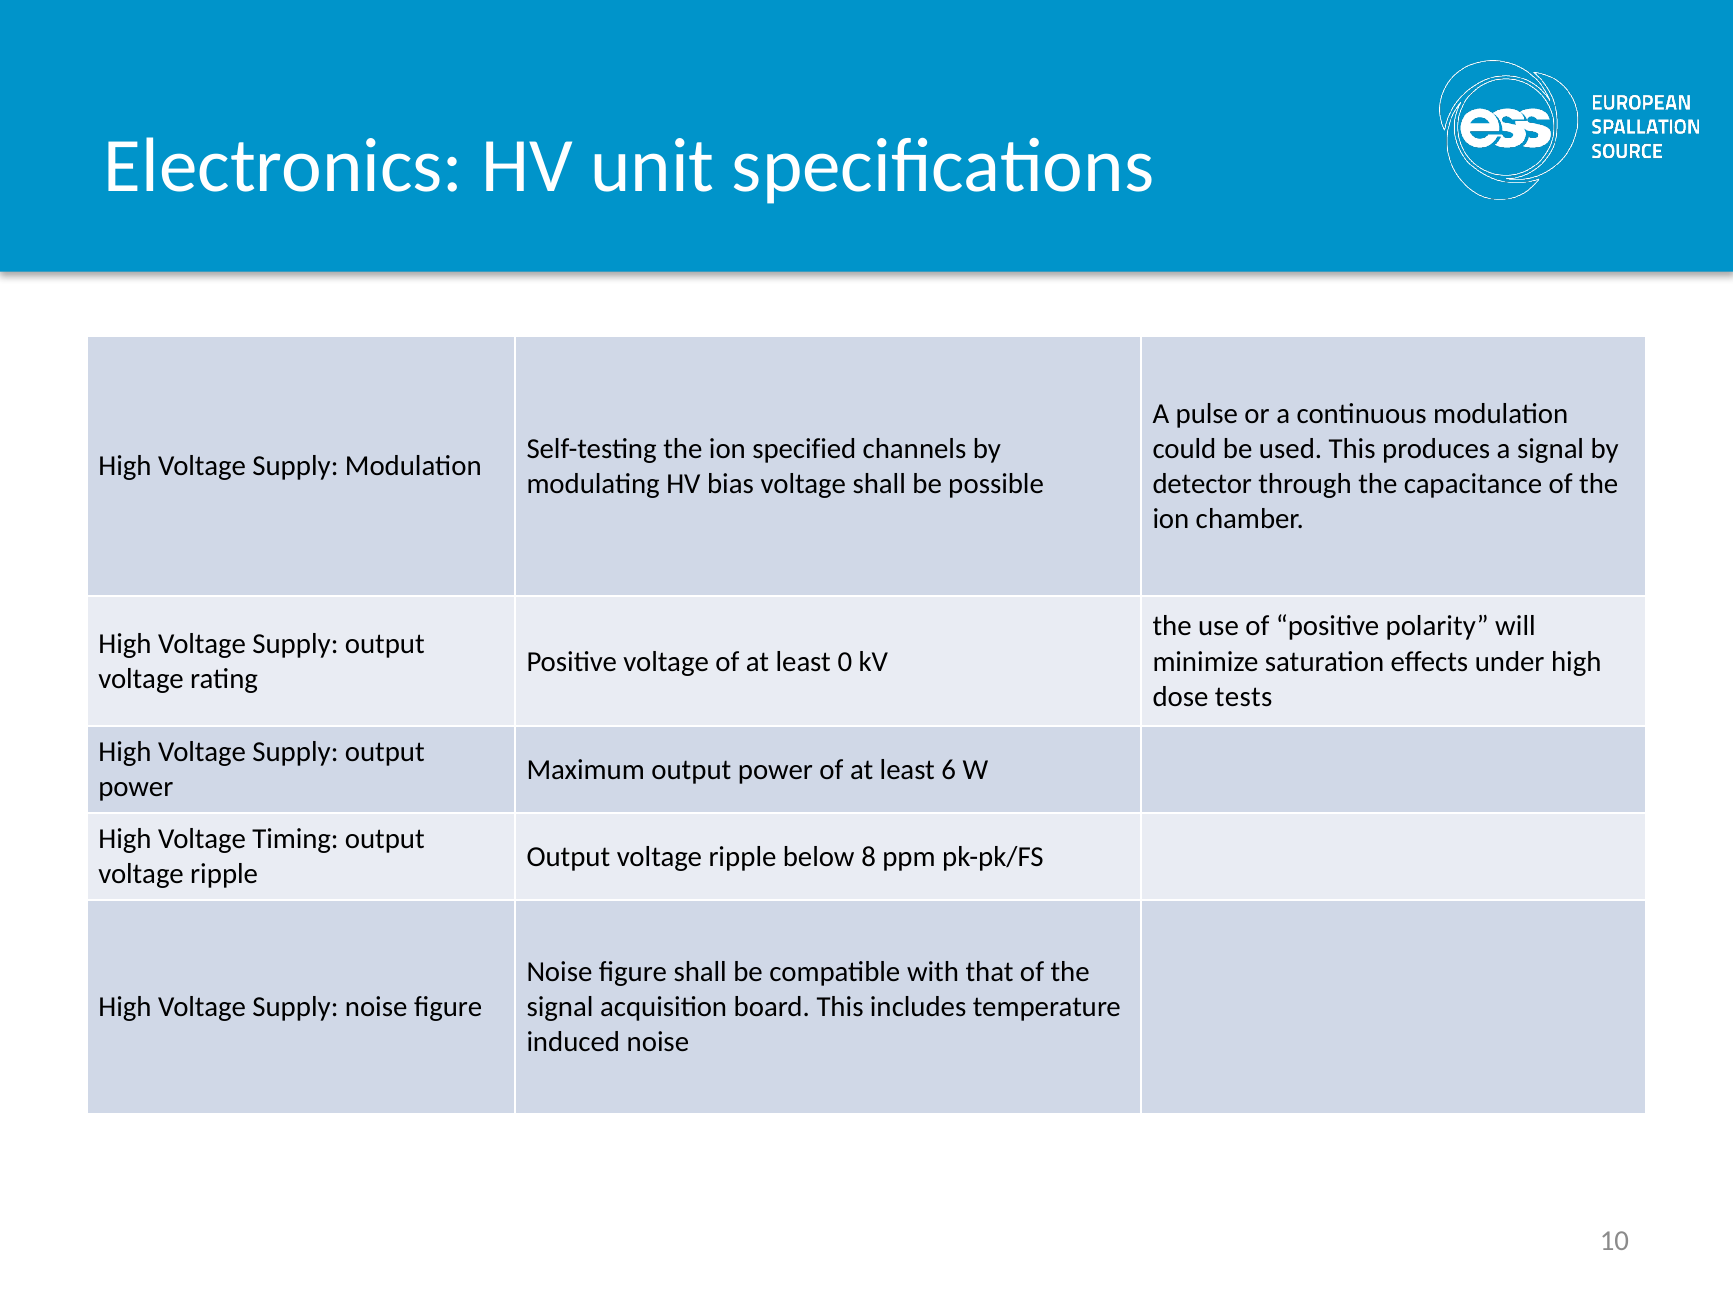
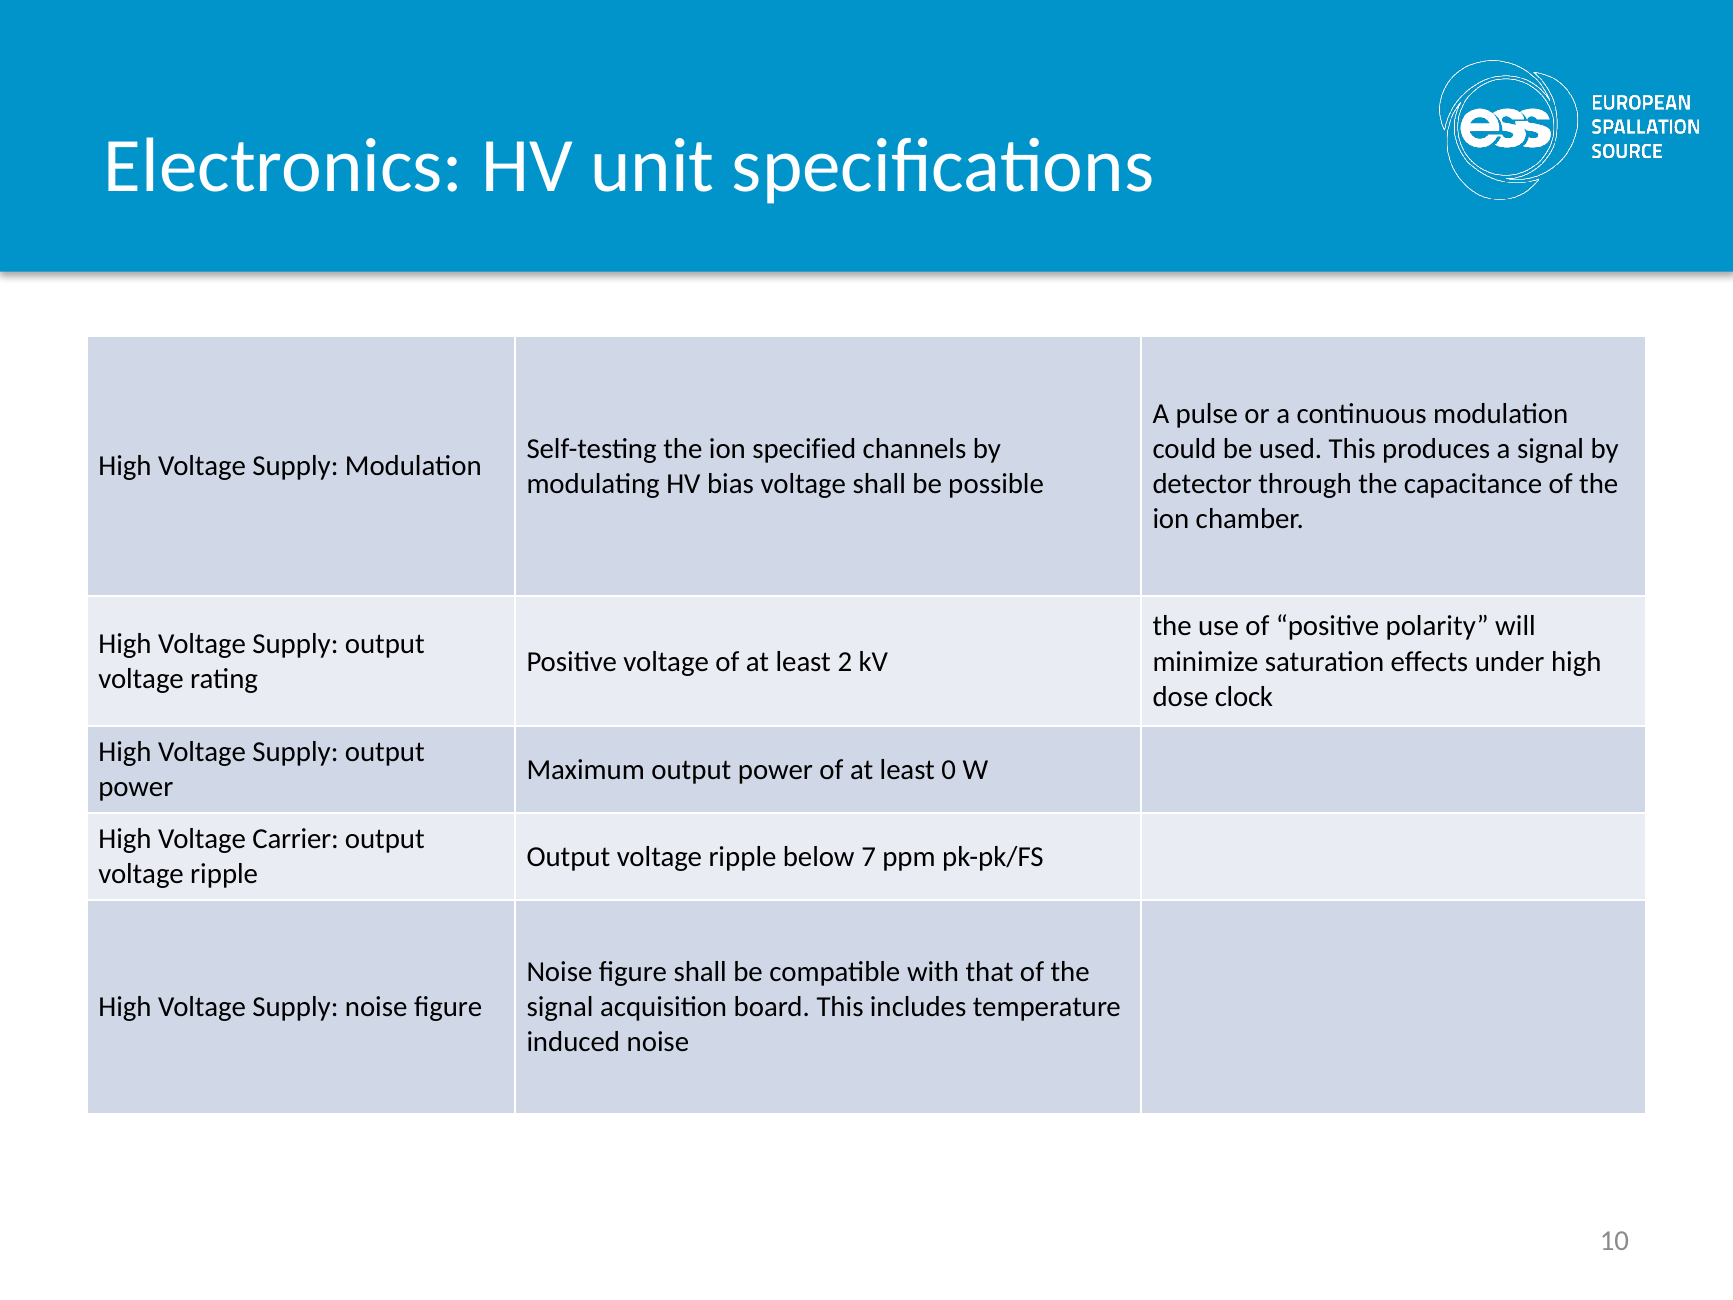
0: 0 -> 2 (845, 661)
tests: tests -> clock (1244, 697)
6: 6 -> 0 (949, 770)
Timing: Timing -> Carrier (296, 839)
8: 8 -> 7 (869, 856)
